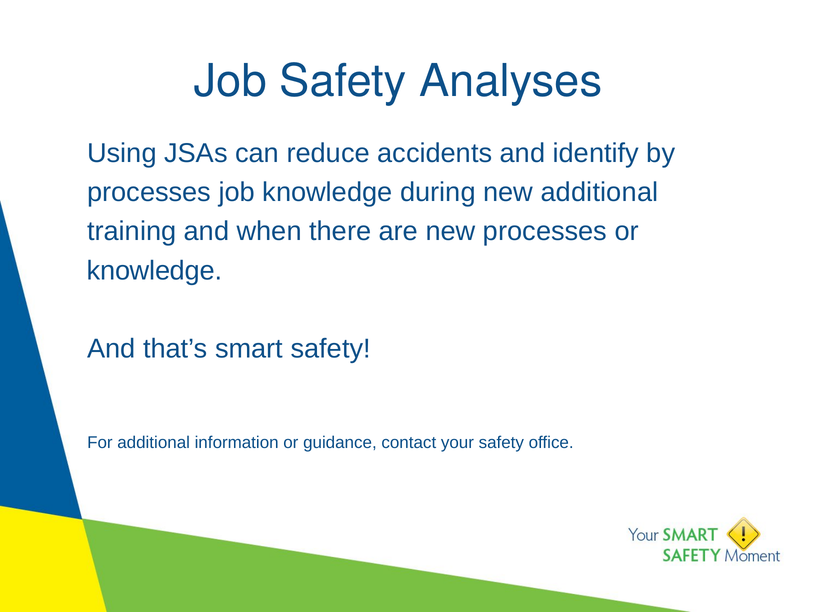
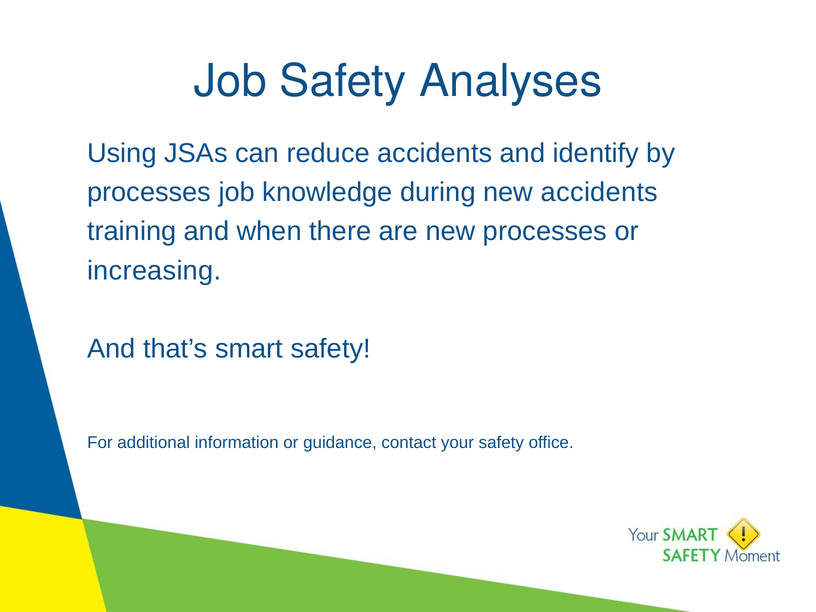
new additional: additional -> accidents (599, 192)
knowledge: knowledge -> increasing (154, 271)
